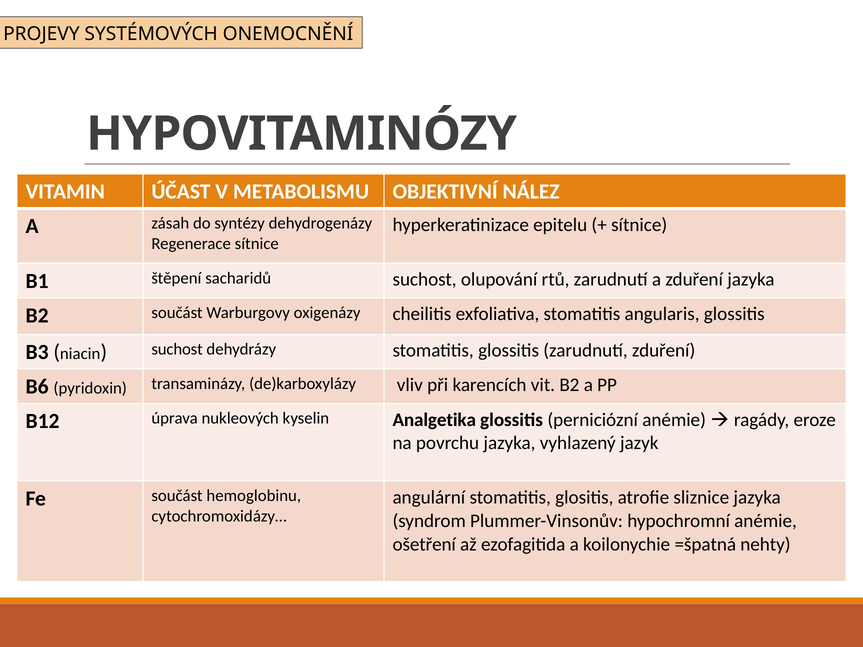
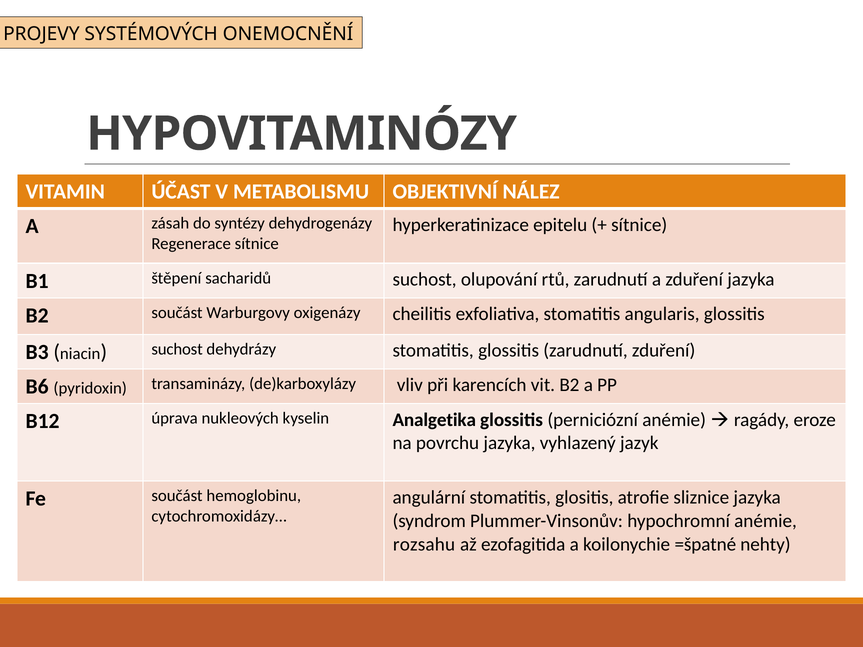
ošetření: ošetření -> rozsahu (424, 544)
=špatná: =špatná -> =špatné (705, 544)
